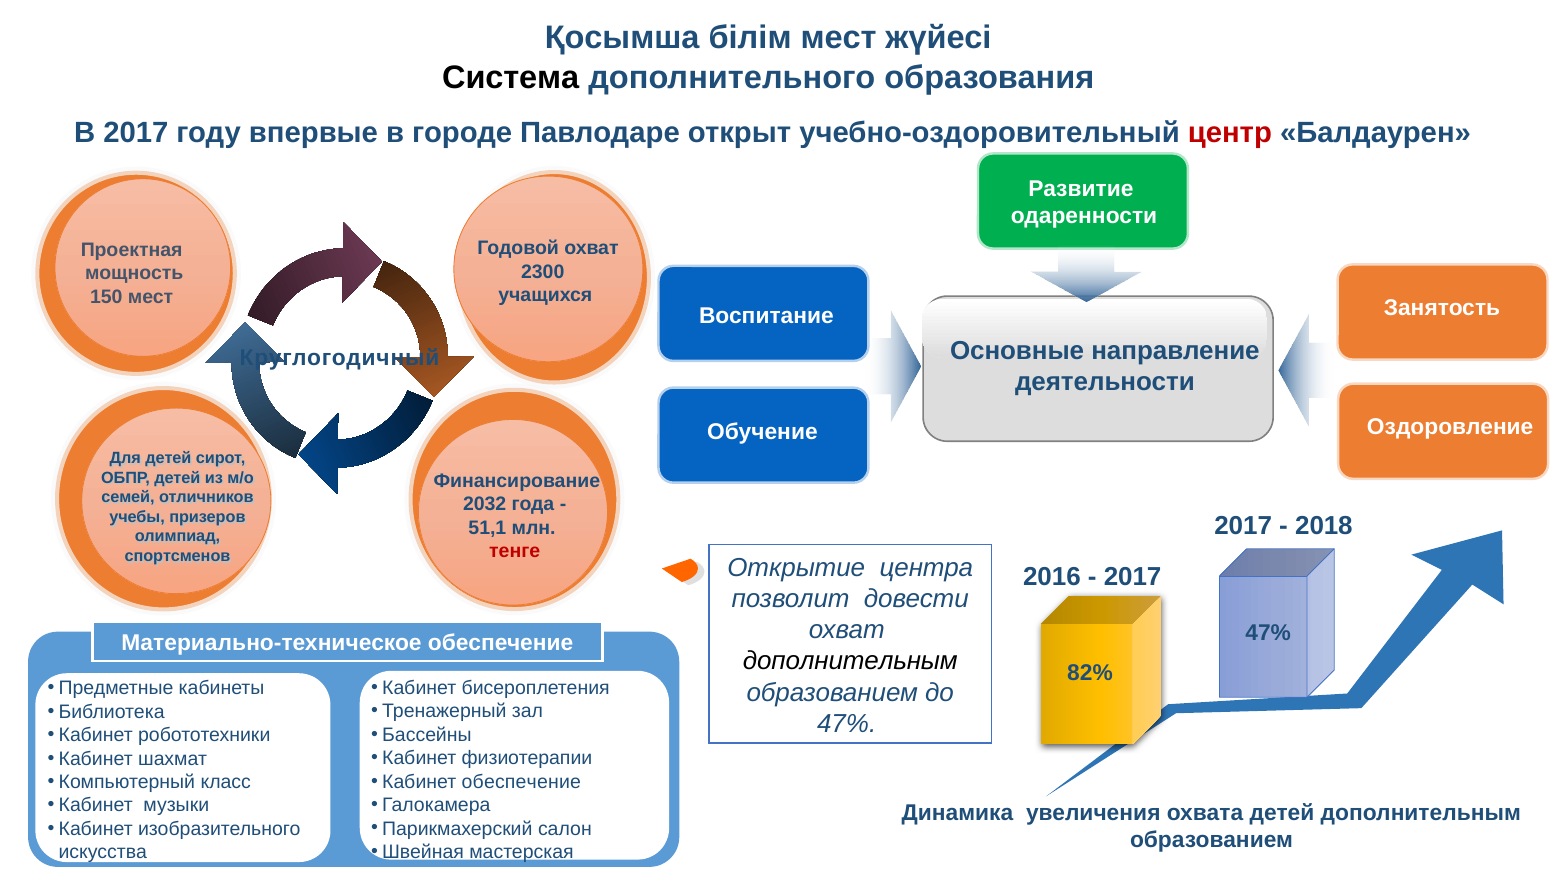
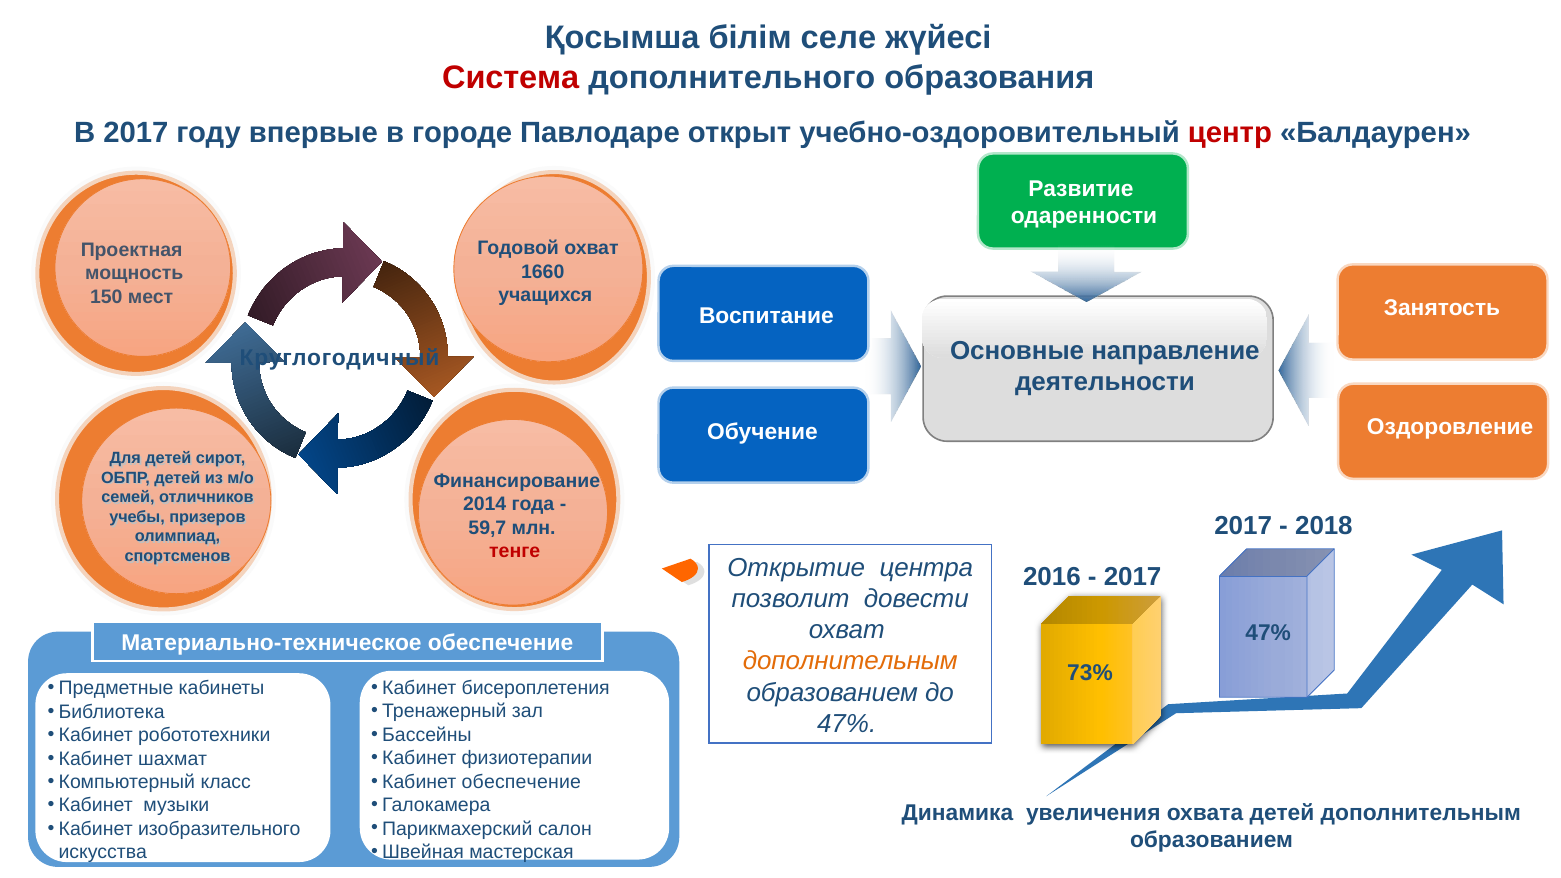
білім мест: мест -> селе (838, 38)
Система colour: black -> red (511, 77)
2300: 2300 -> 1660 (543, 272)
2032: 2032 -> 2014 (485, 505)
51,1: 51,1 -> 59,7 (487, 528)
дополнительным colour: black -> orange (850, 661)
82%: 82% -> 73% (1090, 673)
